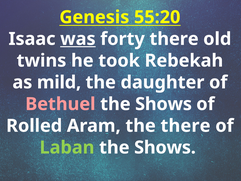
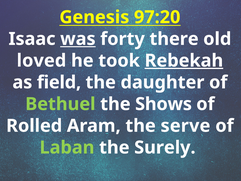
55:20: 55:20 -> 97:20 (157, 17)
twins: twins -> loved (41, 61)
Rebekah underline: none -> present (184, 61)
mild: mild -> field (59, 82)
Bethuel colour: pink -> light green (60, 104)
the there: there -> serve (185, 126)
Shows: Shows -> Surely (165, 147)
